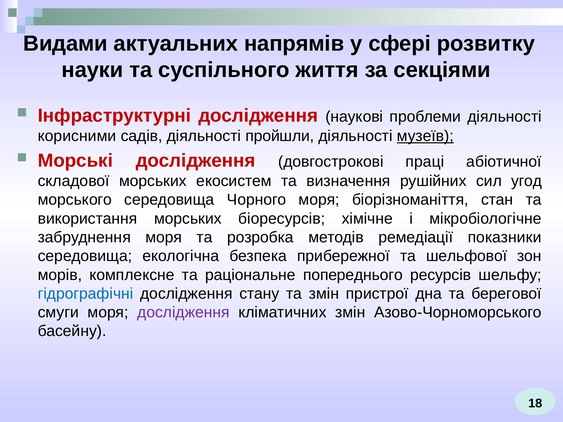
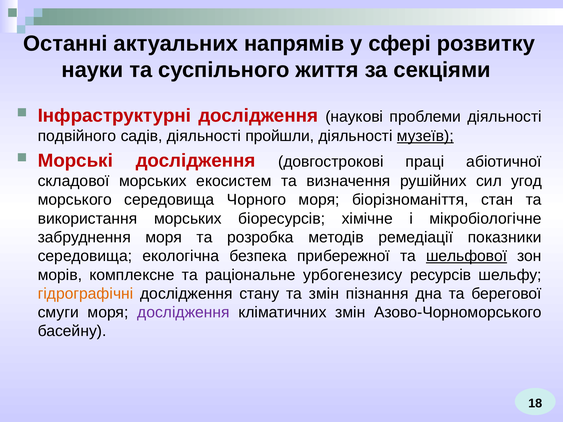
Видами: Видами -> Останні (65, 44)
корисними: корисними -> подвійного (77, 136)
шельфової underline: none -> present (467, 256)
попереднього: попереднього -> урбогенезису (353, 275)
гідрографічні colour: blue -> orange (86, 294)
пристрої: пристрої -> пізнання (377, 294)
